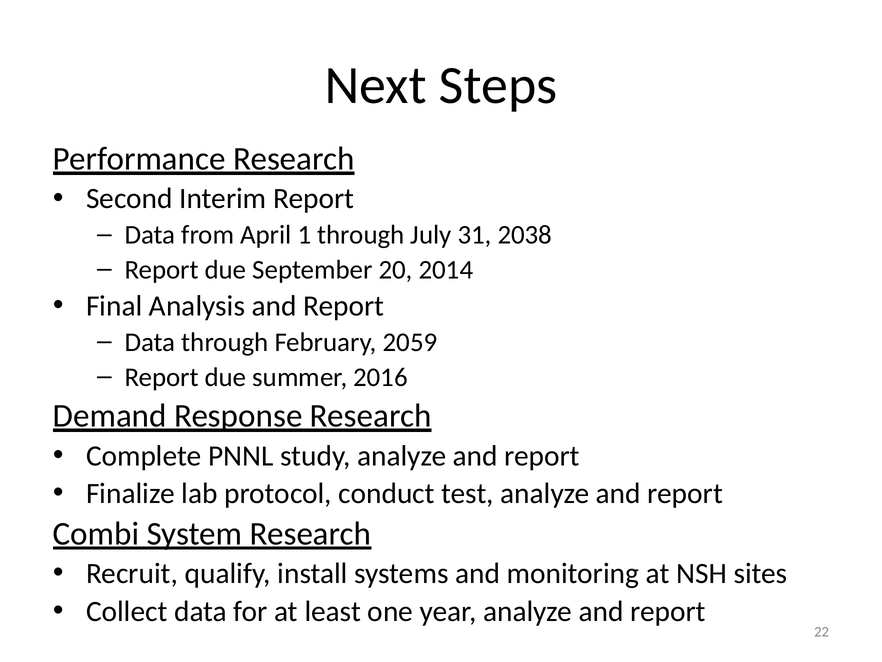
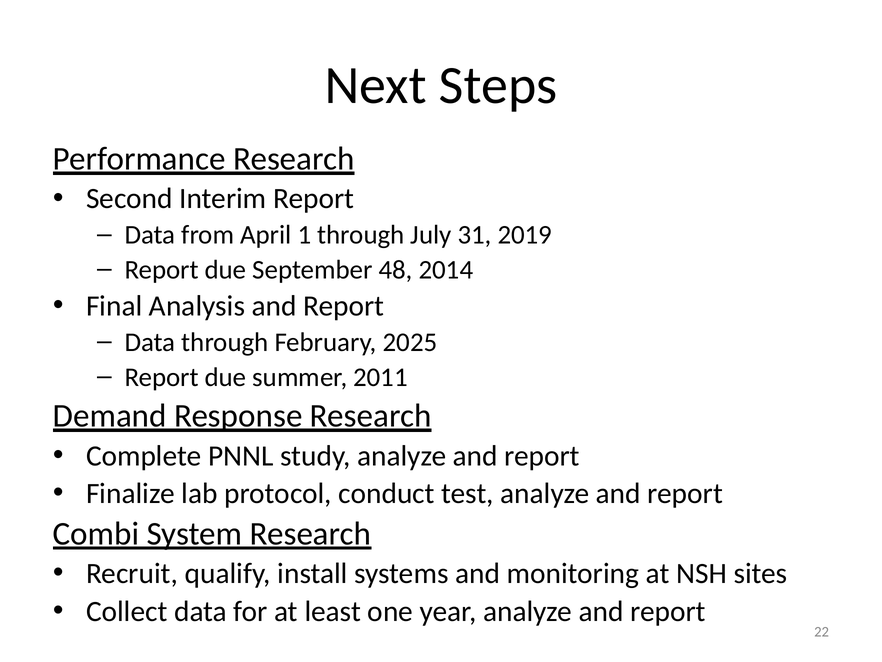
2038: 2038 -> 2019 (525, 235)
20: 20 -> 48 (396, 269)
2059: 2059 -> 2025 (410, 342)
2016: 2016 -> 2011 (380, 377)
